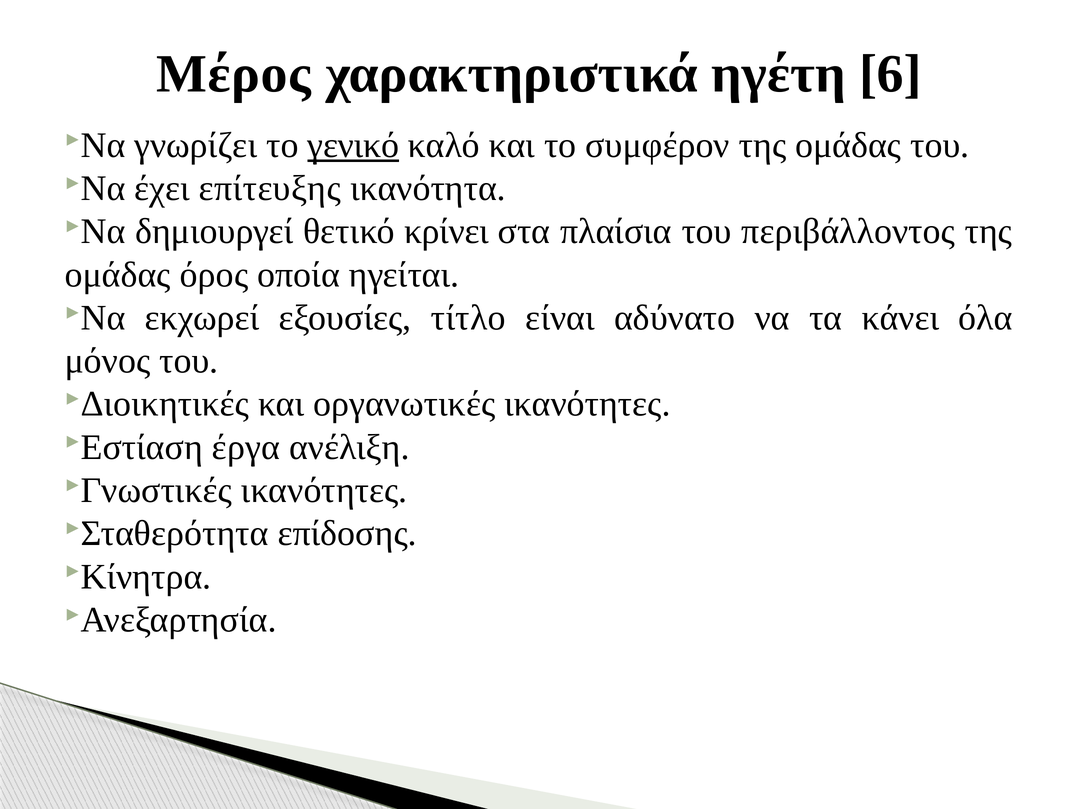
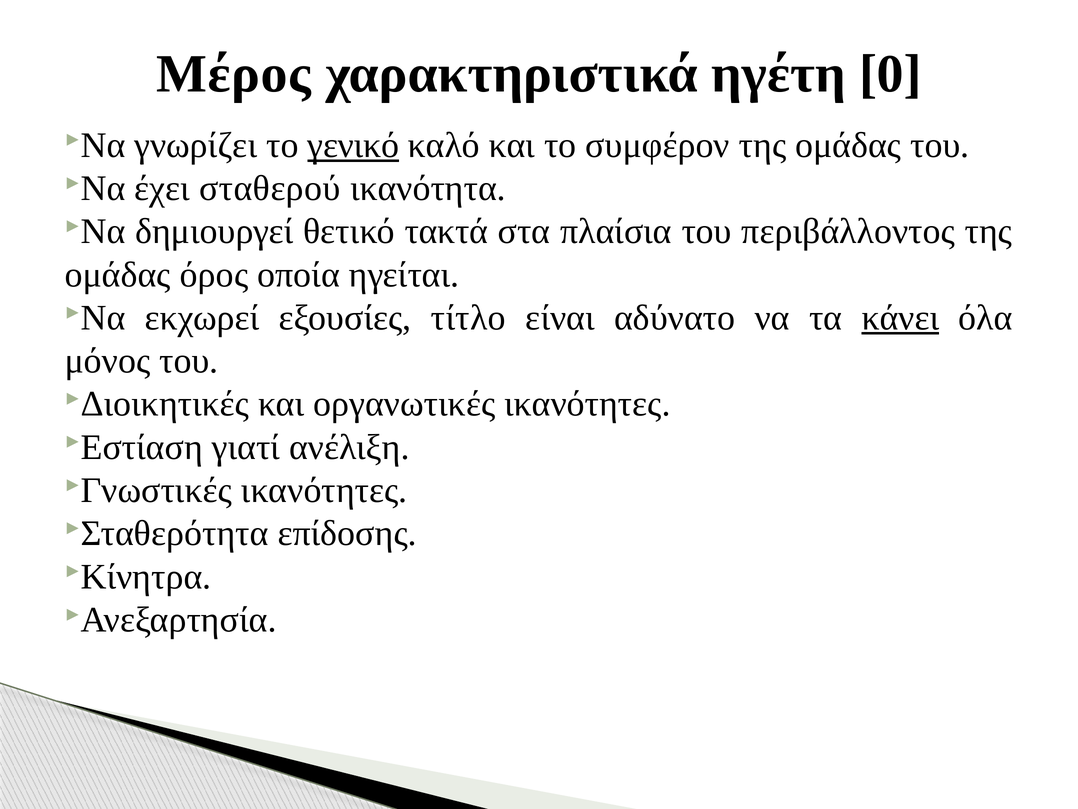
6: 6 -> 0 (890, 74)
επίτευξης: επίτευξης -> σταθερού (270, 188)
κρίνει: κρίνει -> τακτά (446, 231)
κάνει underline: none -> present (900, 318)
έργα: έργα -> γιατί (246, 447)
